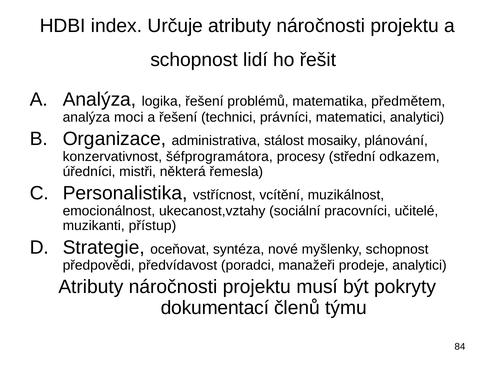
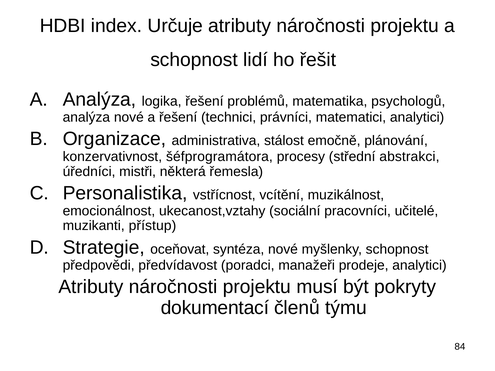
předmětem: předmětem -> psychologů (408, 101)
analýza moci: moci -> nové (129, 117)
mosaiky: mosaiky -> emočně (334, 141)
odkazem: odkazem -> abstrakci (409, 157)
